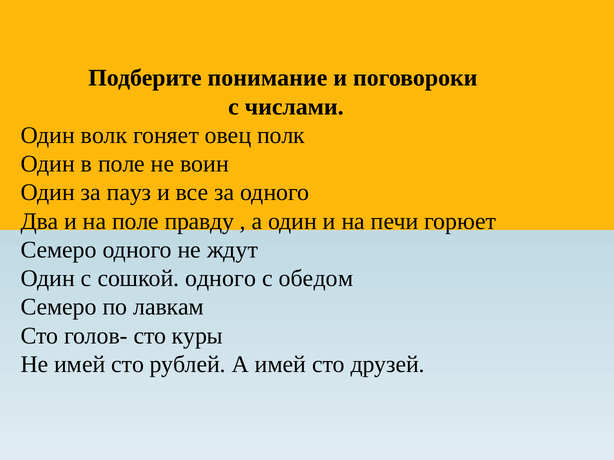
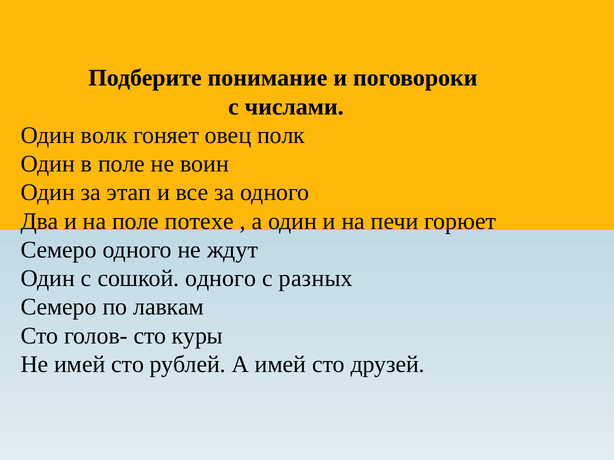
пауз: пауз -> этап (129, 193)
правду: правду -> потехе (199, 221)
обедом: обедом -> разных (316, 279)
